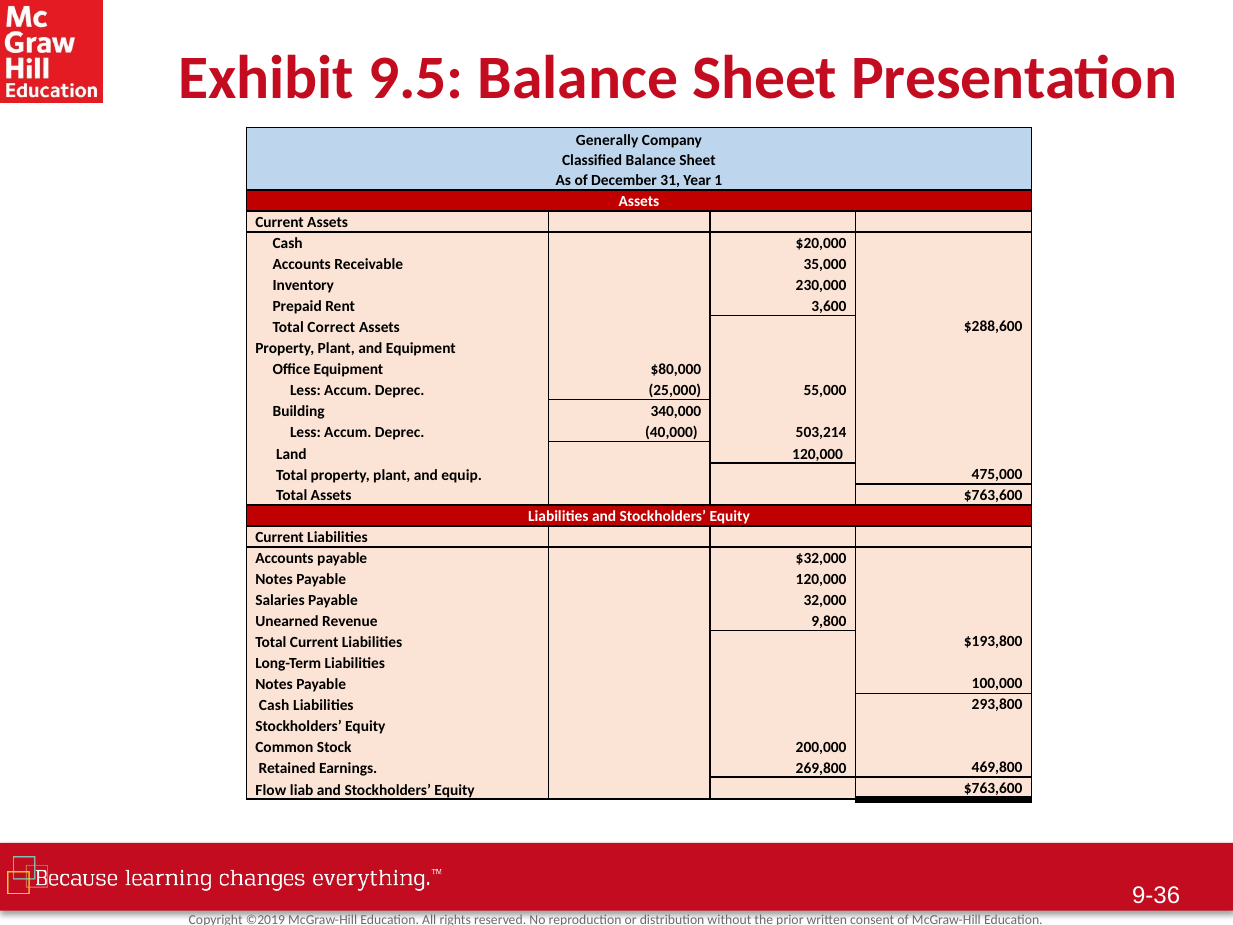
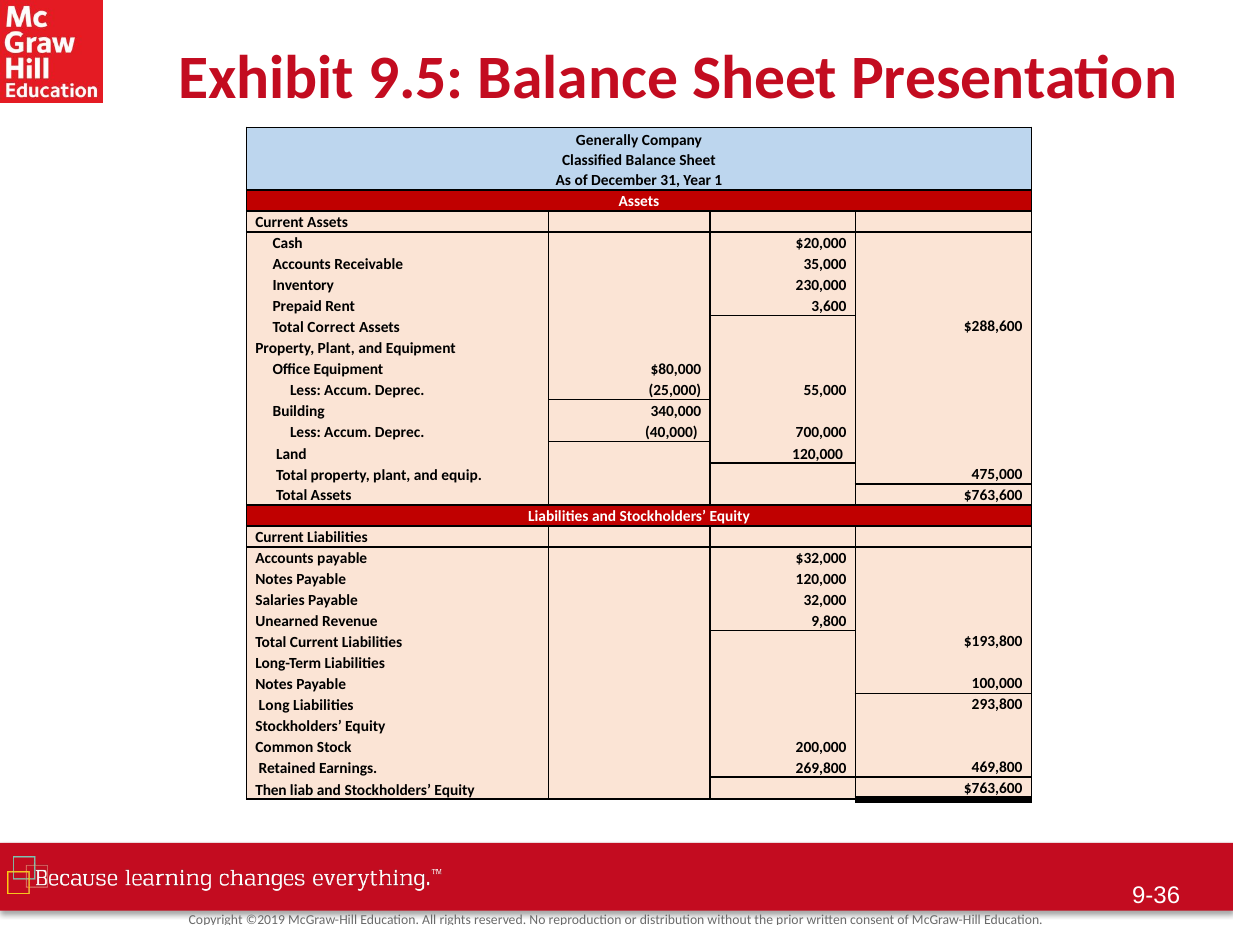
503,214: 503,214 -> 700,000 (821, 432)
Cash: Cash -> Long (274, 705)
Flow: Flow -> Then (271, 790)
